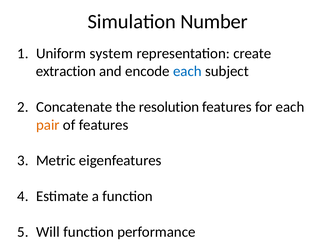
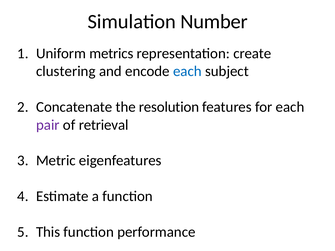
system: system -> metrics (111, 53)
extraction: extraction -> clustering (66, 71)
pair colour: orange -> purple (48, 125)
of features: features -> retrieval (104, 125)
Will: Will -> This (48, 232)
